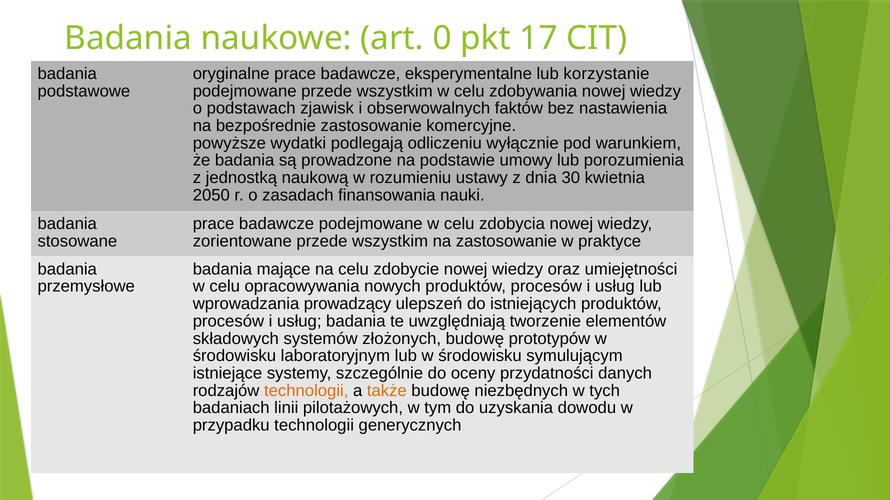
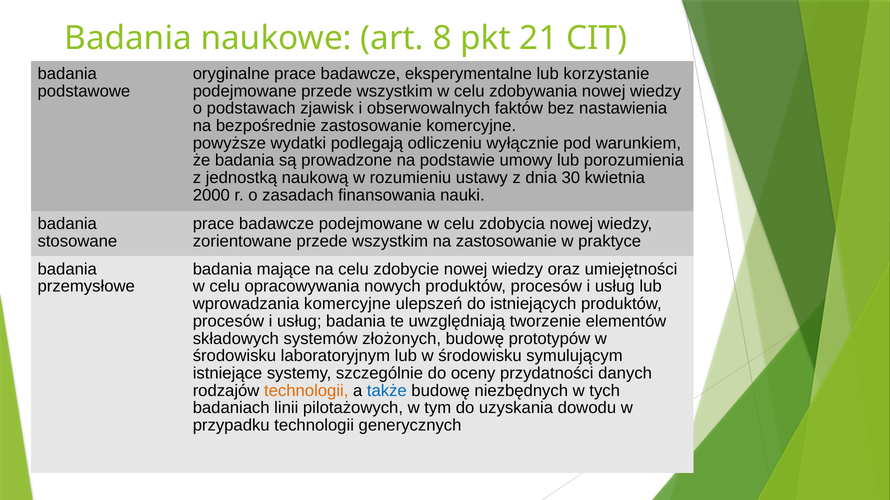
0: 0 -> 8 (442, 38)
17: 17 -> 21 (539, 38)
2050: 2050 -> 2000 (211, 195)
wprowadzania prowadzący: prowadzący -> komercyjne (347, 304)
także colour: orange -> blue (387, 391)
